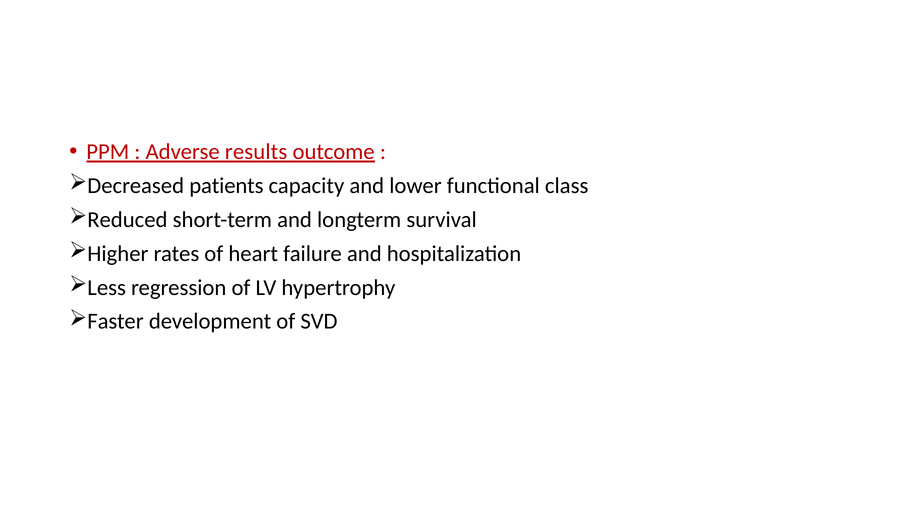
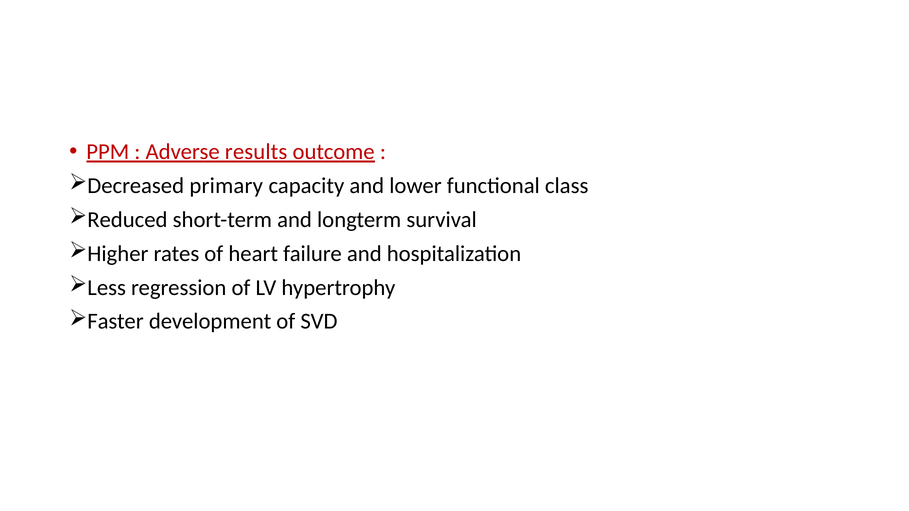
patients: patients -> primary (226, 186)
